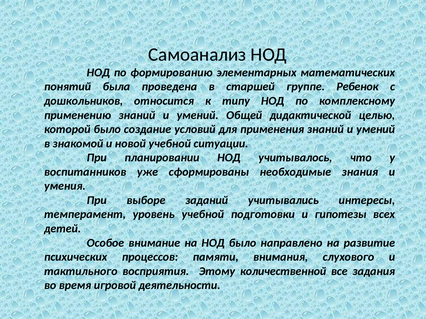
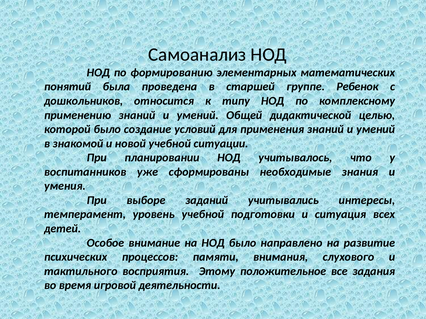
гипотезы: гипотезы -> ситуация (340, 215)
количественной: количественной -> положительное (283, 272)
